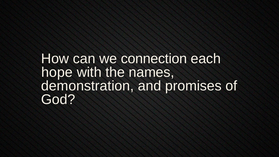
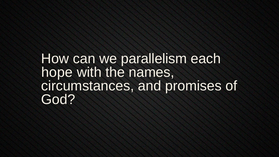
connection: connection -> parallelism (154, 59)
demonstration: demonstration -> circumstances (88, 86)
